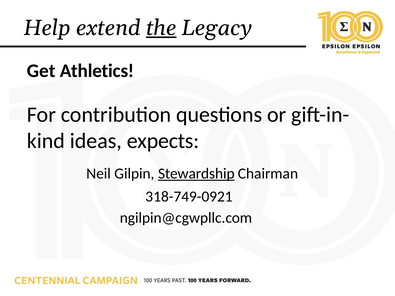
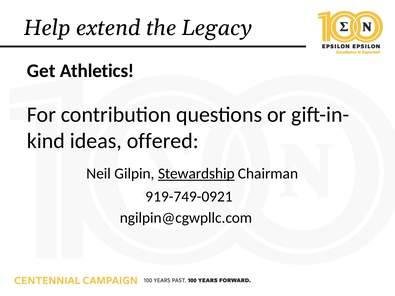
the underline: present -> none (161, 28)
expects: expects -> offered (163, 141)
318-749-0921: 318-749-0921 -> 919-749-0921 (189, 197)
